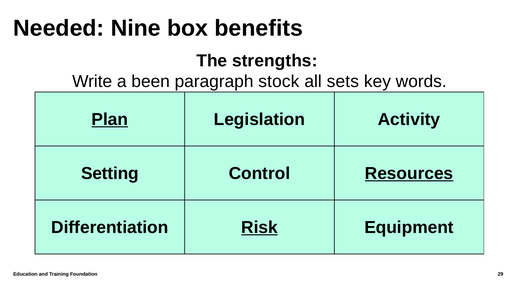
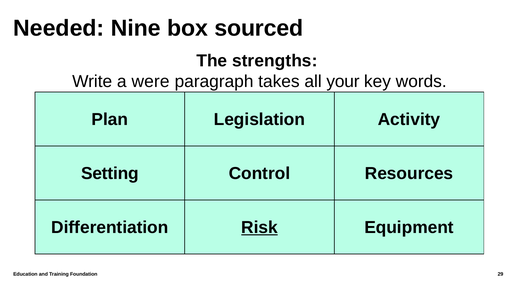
benefits: benefits -> sourced (259, 28)
been: been -> were (151, 81)
stock: stock -> takes (279, 81)
sets: sets -> your (343, 81)
Plan underline: present -> none (110, 119)
Resources underline: present -> none (409, 173)
